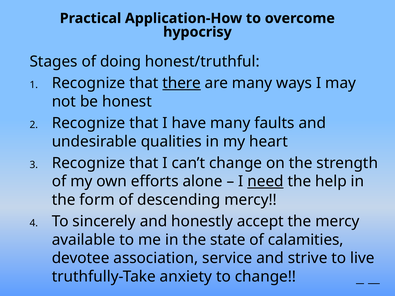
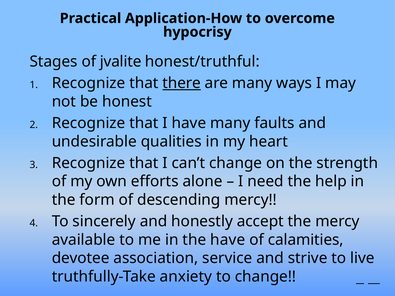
doing: doing -> jvalite (121, 62)
need underline: present -> none (266, 182)
the state: state -> have (228, 240)
